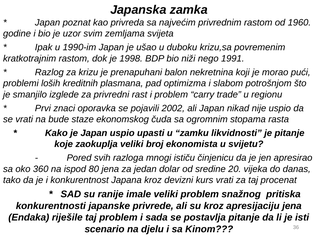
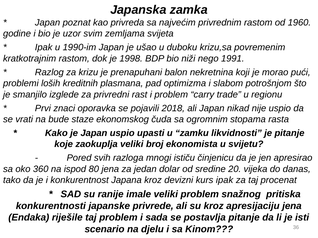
2002: 2002 -> 2018 (173, 108)
kurs vrati: vrati -> ipak (225, 181)
